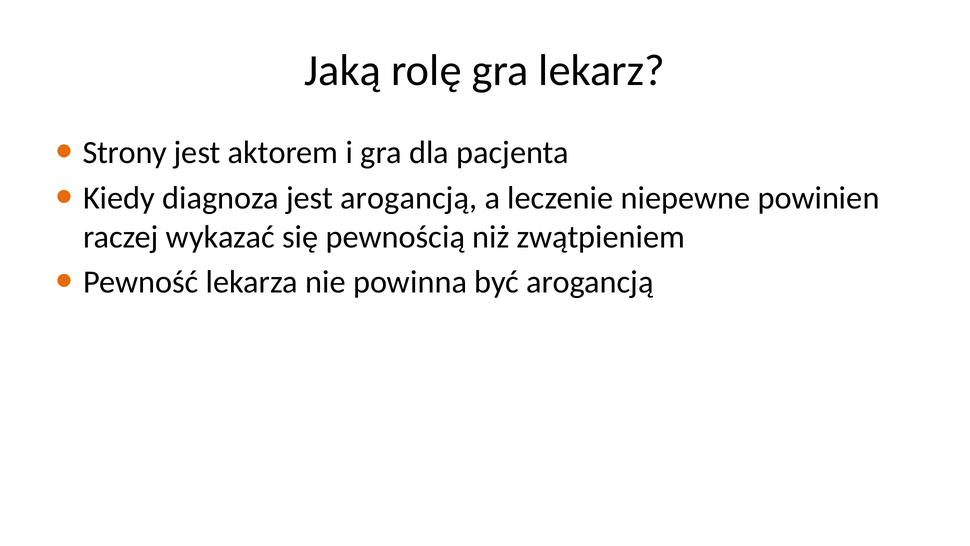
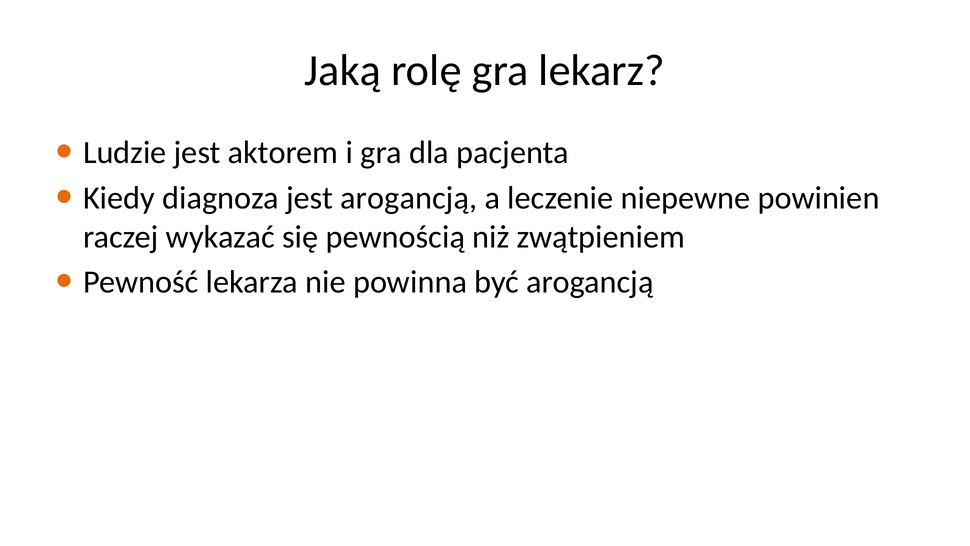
Strony: Strony -> Ludzie (125, 153)
